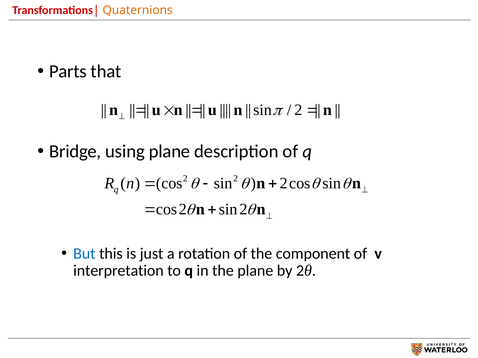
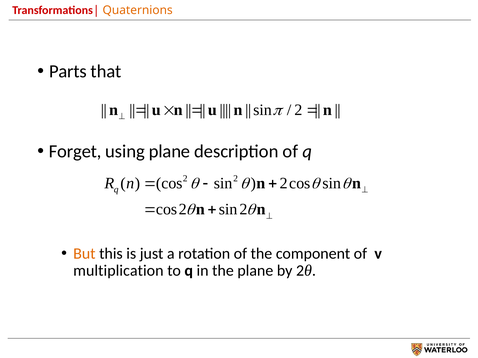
Bridge: Bridge -> Forget (75, 152)
But colour: blue -> orange (84, 254)
interpretation: interpretation -> multiplication (118, 271)
